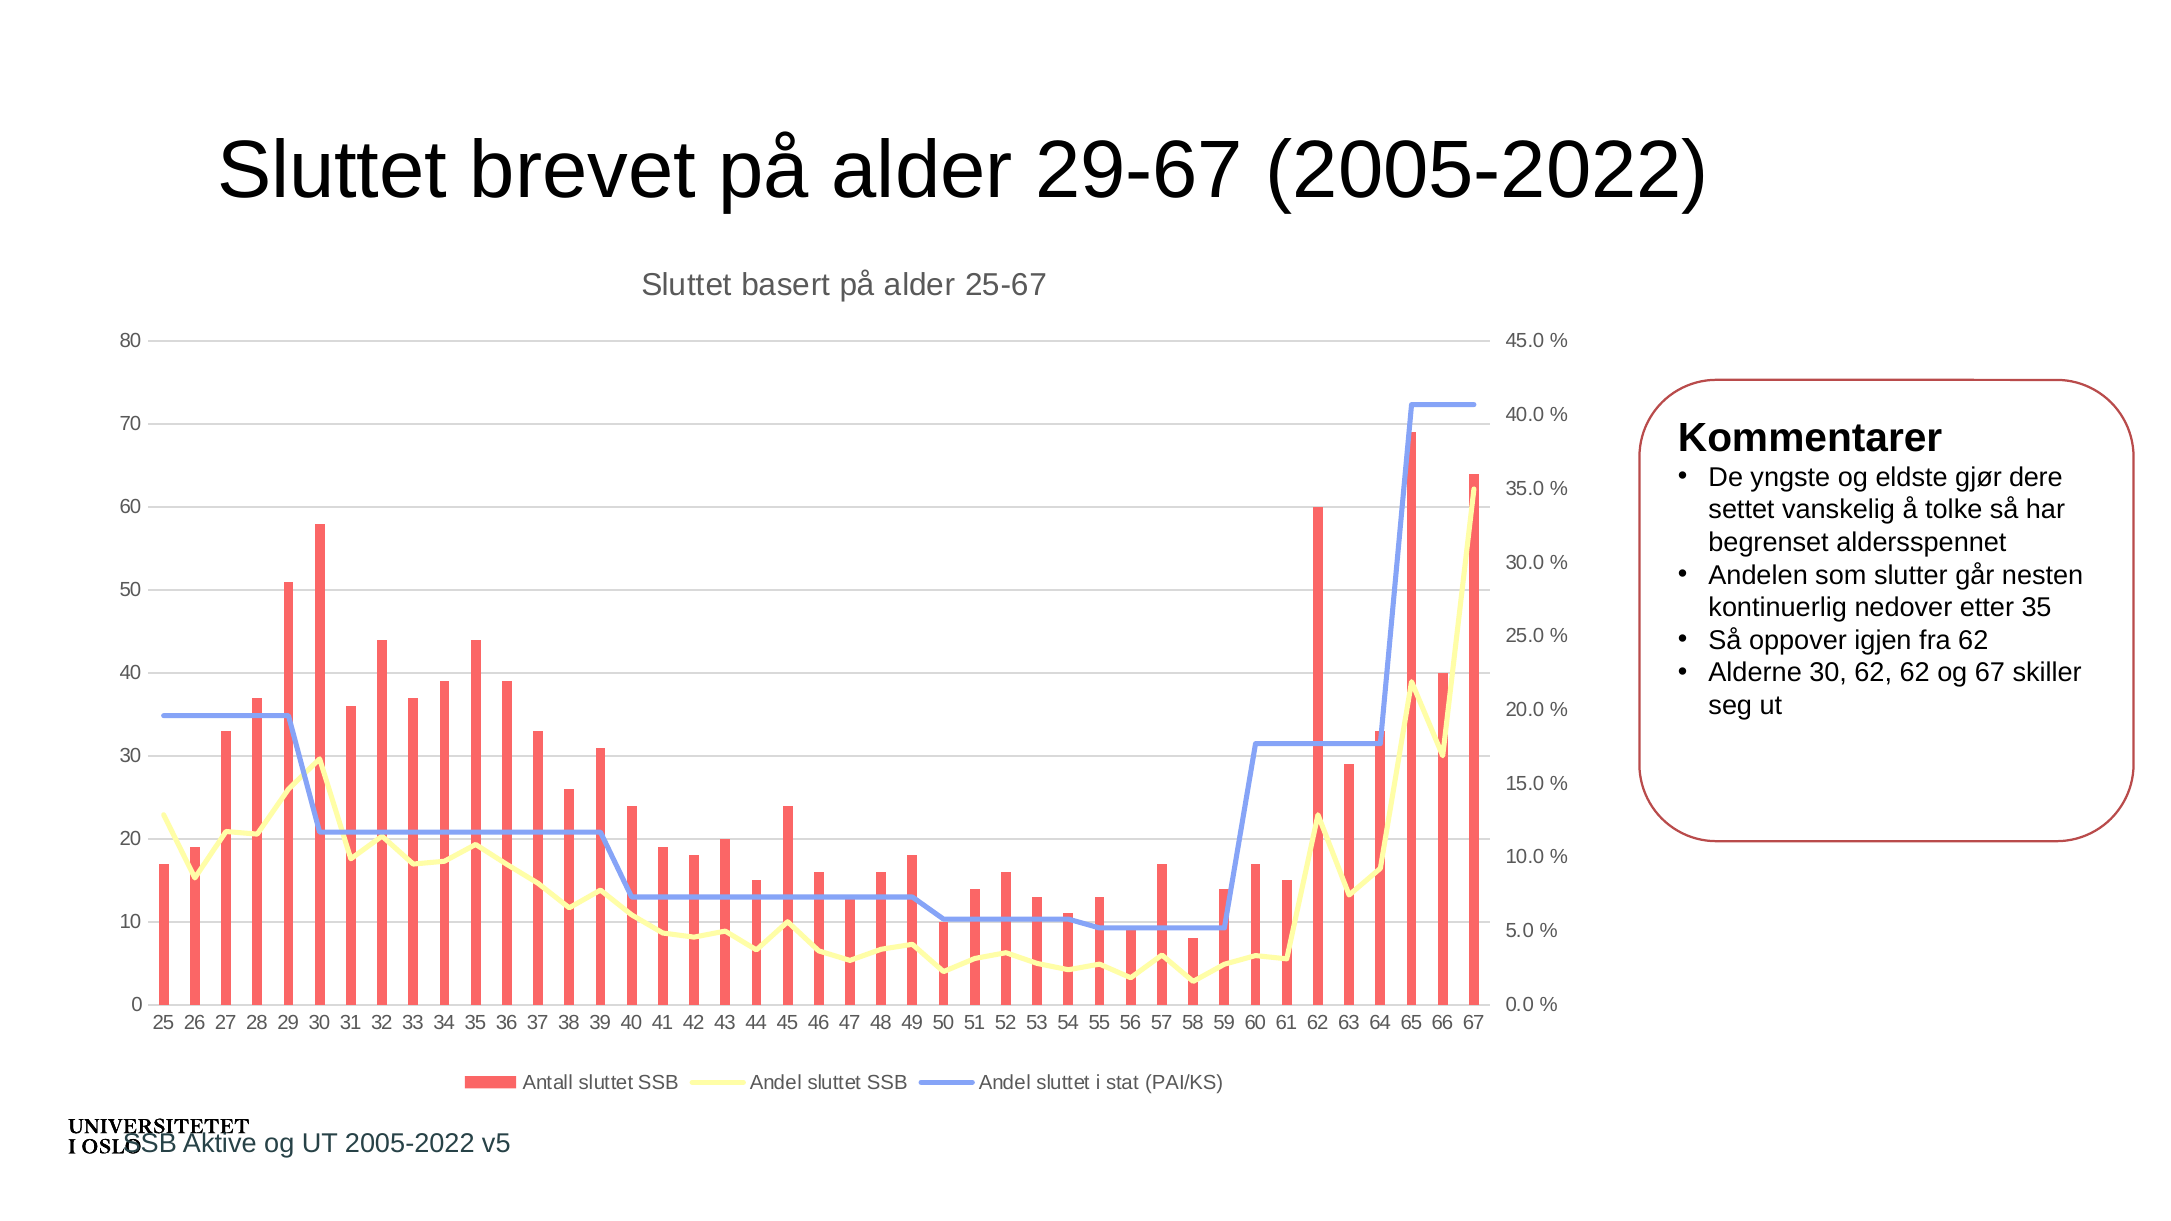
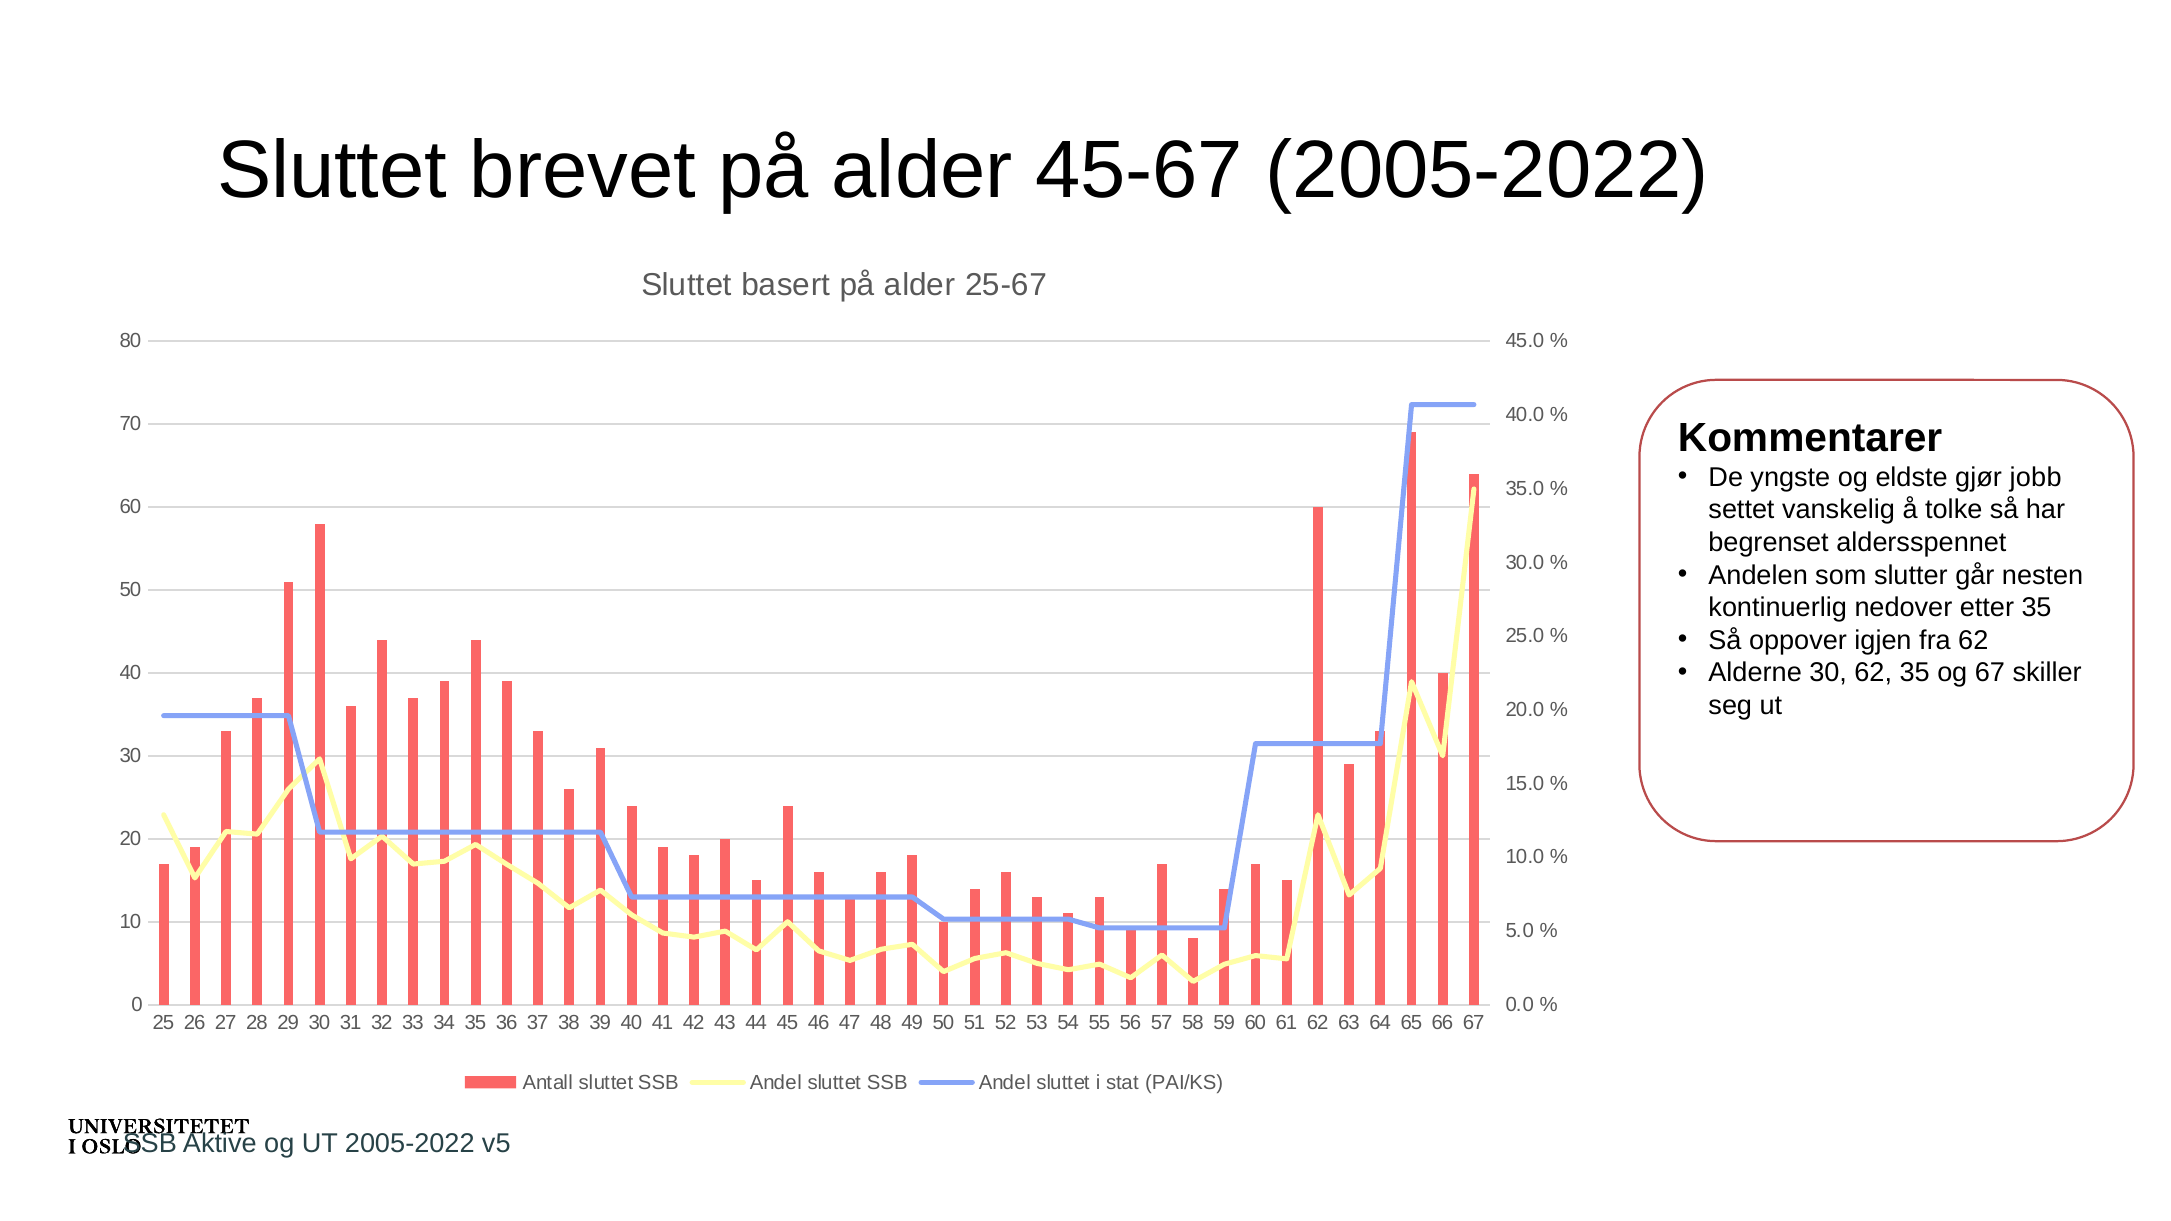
29-67: 29-67 -> 45-67 (1139, 171)
dere: dere -> jobb (2036, 477)
62 62: 62 -> 35 (1915, 673)
